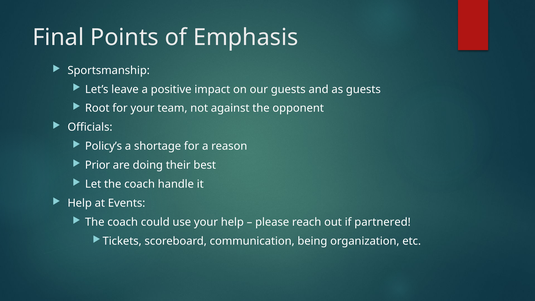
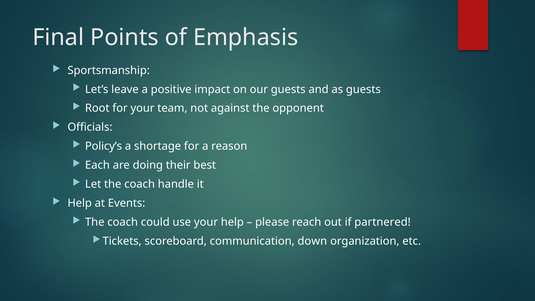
Prior: Prior -> Each (97, 165)
being: being -> down (312, 241)
